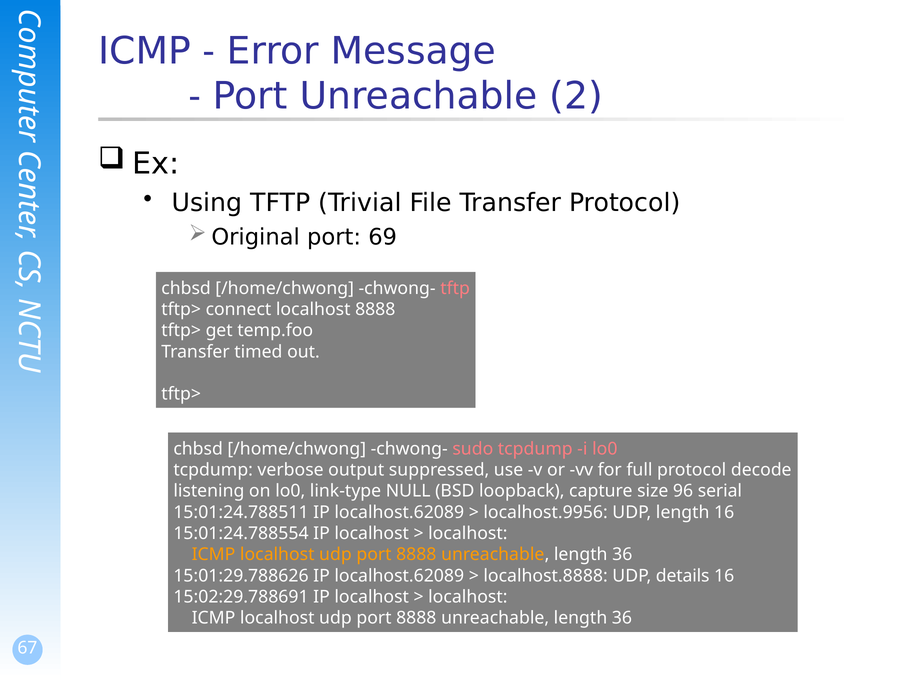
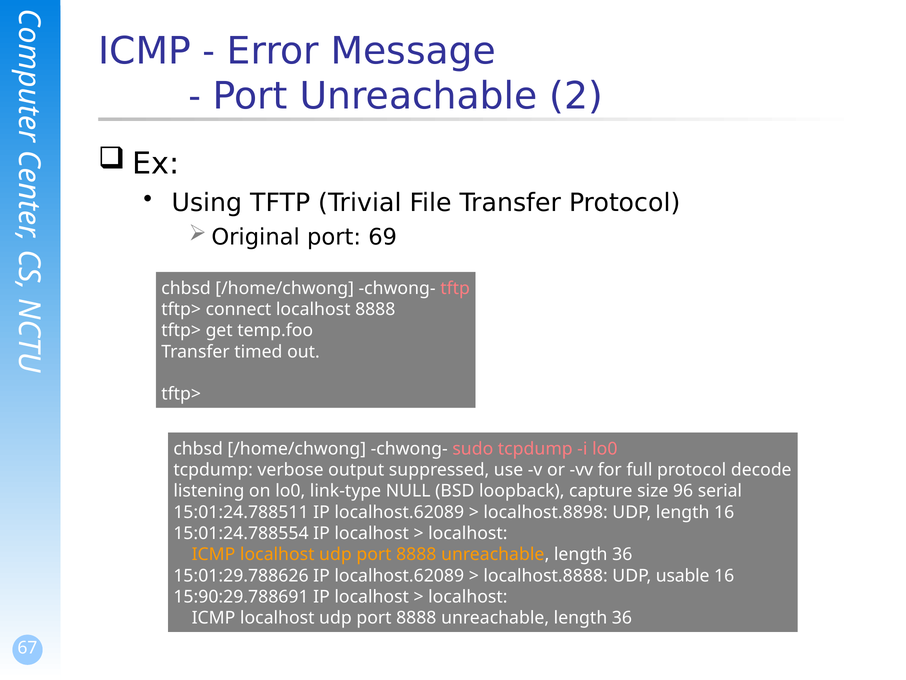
localhost.9956: localhost.9956 -> localhost.8898 (546, 512)
details: details -> usable (683, 575)
15:02:29.788691: 15:02:29.788691 -> 15:90:29.788691 (241, 597)
